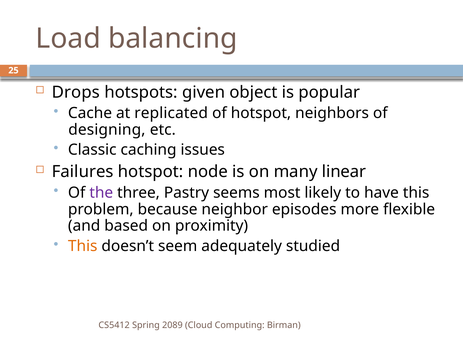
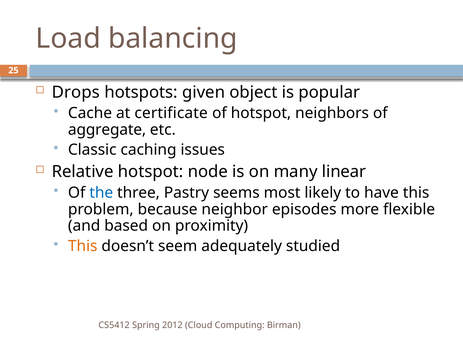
replicated: replicated -> certificate (171, 113)
designing: designing -> aggregate (107, 130)
Failures: Failures -> Relative (83, 172)
the colour: purple -> blue (101, 193)
2089: 2089 -> 2012 (172, 326)
